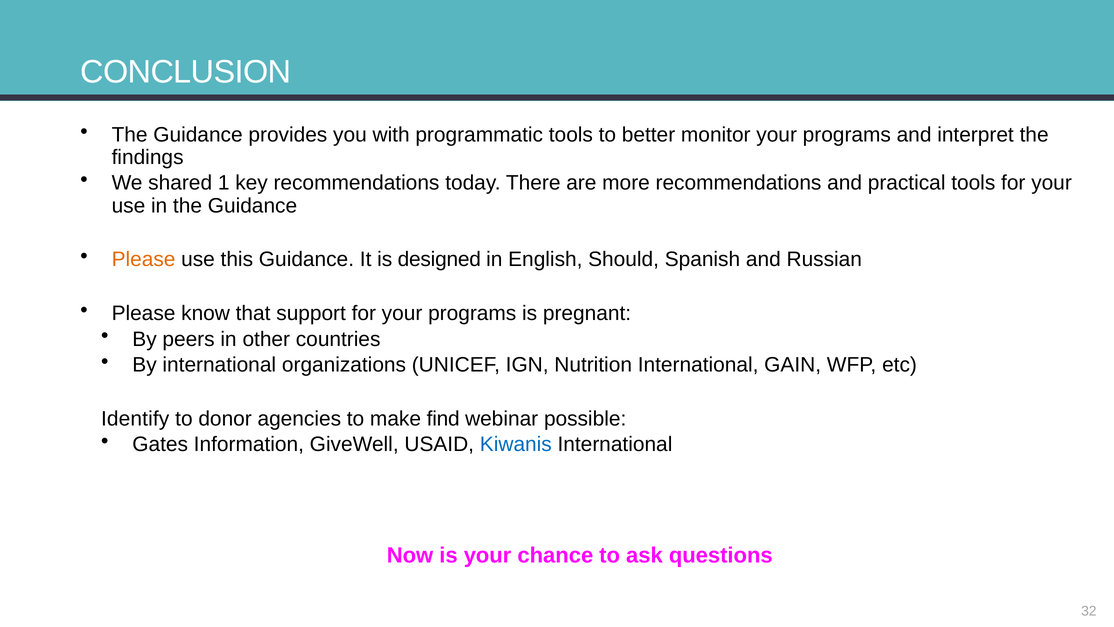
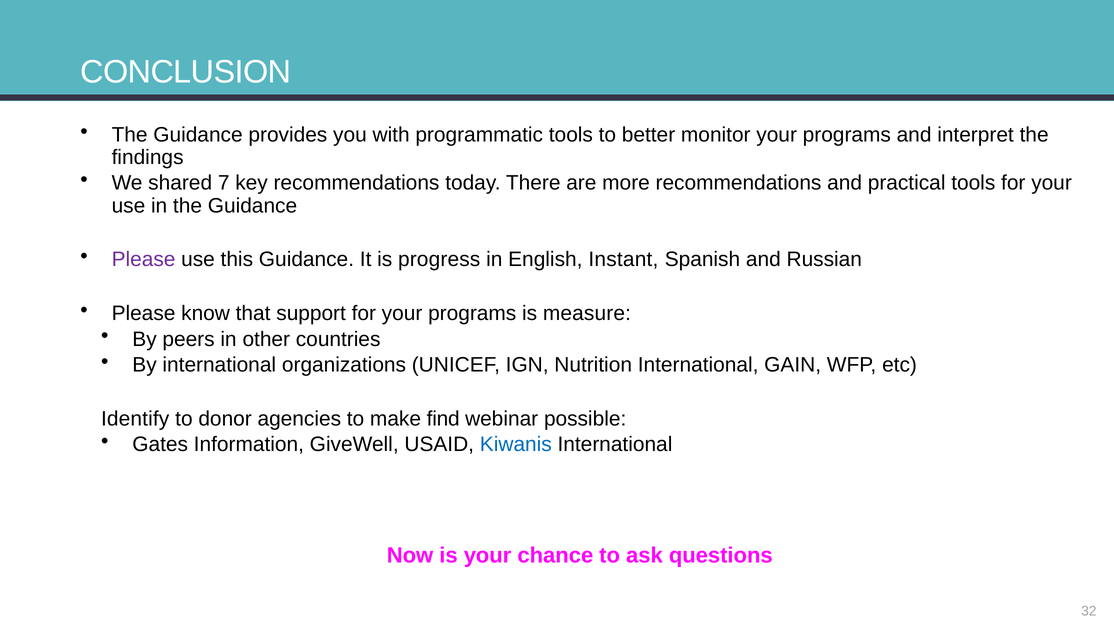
1: 1 -> 7 (224, 183)
Please colour: orange -> purple (144, 259)
designed: designed -> progress (439, 259)
Should: Should -> Instant (623, 259)
pregnant: pregnant -> measure (587, 313)
